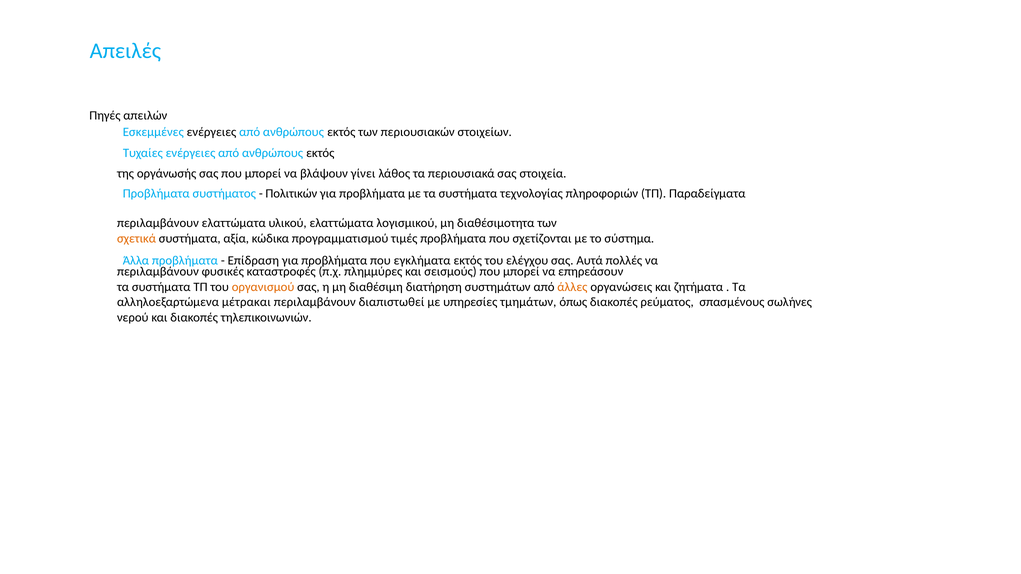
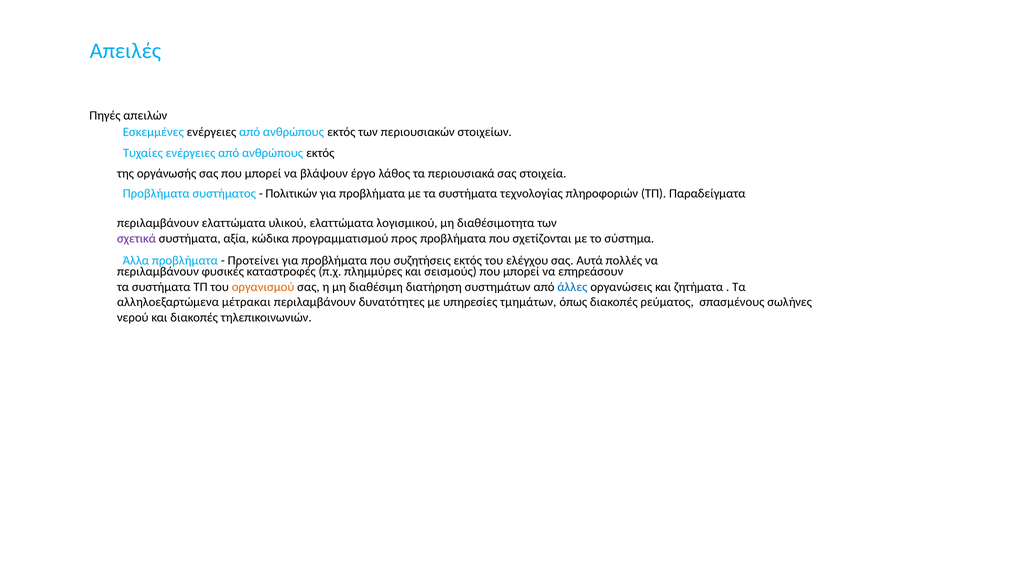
γίνει: γίνει -> έργο (363, 174)
σχετικά colour: orange -> purple (137, 239)
τιμές: τιμές -> προς (404, 239)
Επίδραση: Επίδραση -> Προτείνει (253, 261)
εγκλήματα: εγκλήματα -> συζητήσεις (422, 261)
άλλες colour: orange -> blue (572, 287)
διαπιστωθεί: διαπιστωθεί -> δυνατότητες (392, 302)
